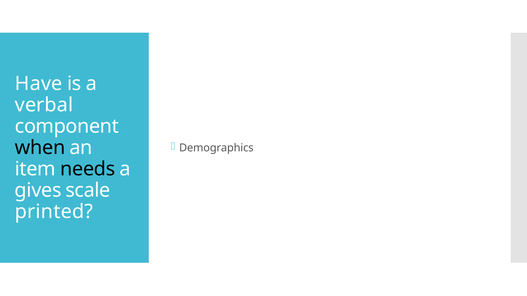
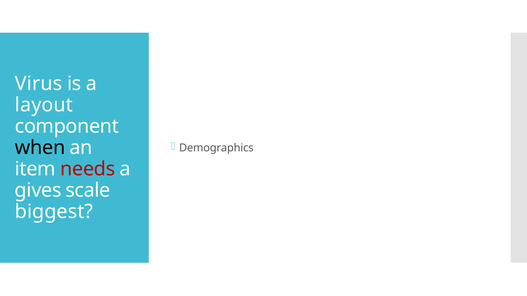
Have: Have -> Virus (39, 84)
verbal: verbal -> layout (44, 105)
needs colour: black -> red (88, 169)
printed: printed -> biggest (54, 212)
